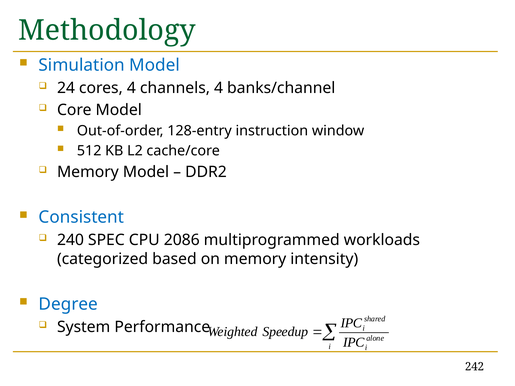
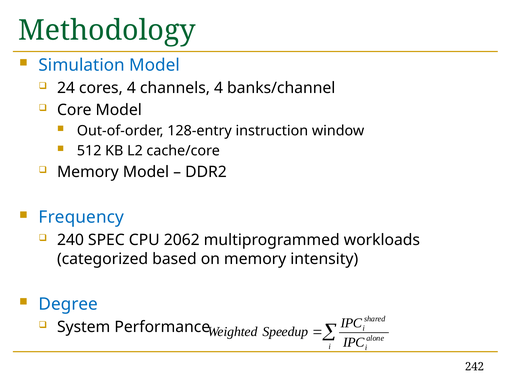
Consistent: Consistent -> Frequency (81, 217)
2086: 2086 -> 2062 (182, 240)
